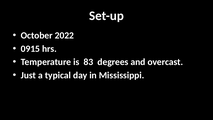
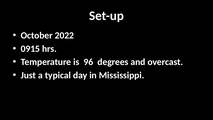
83: 83 -> 96 (88, 62)
